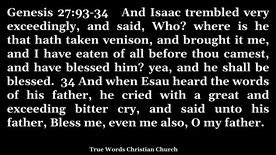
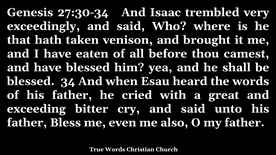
27:93-34: 27:93-34 -> 27:30-34 (83, 12)
